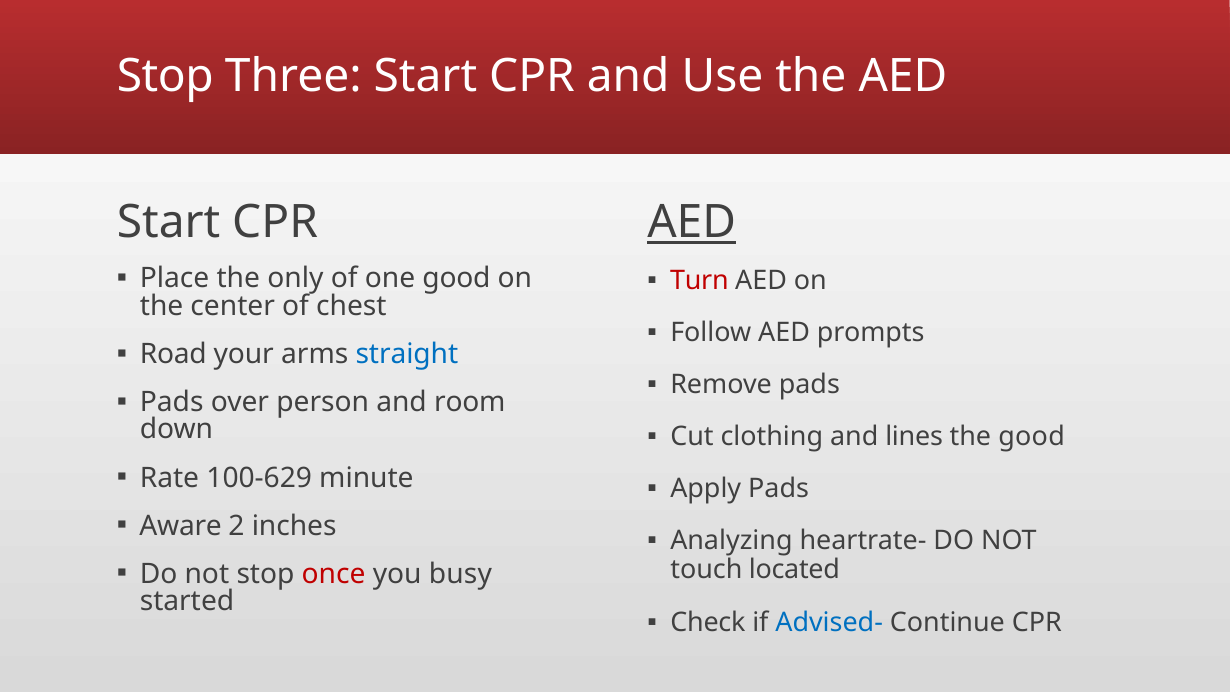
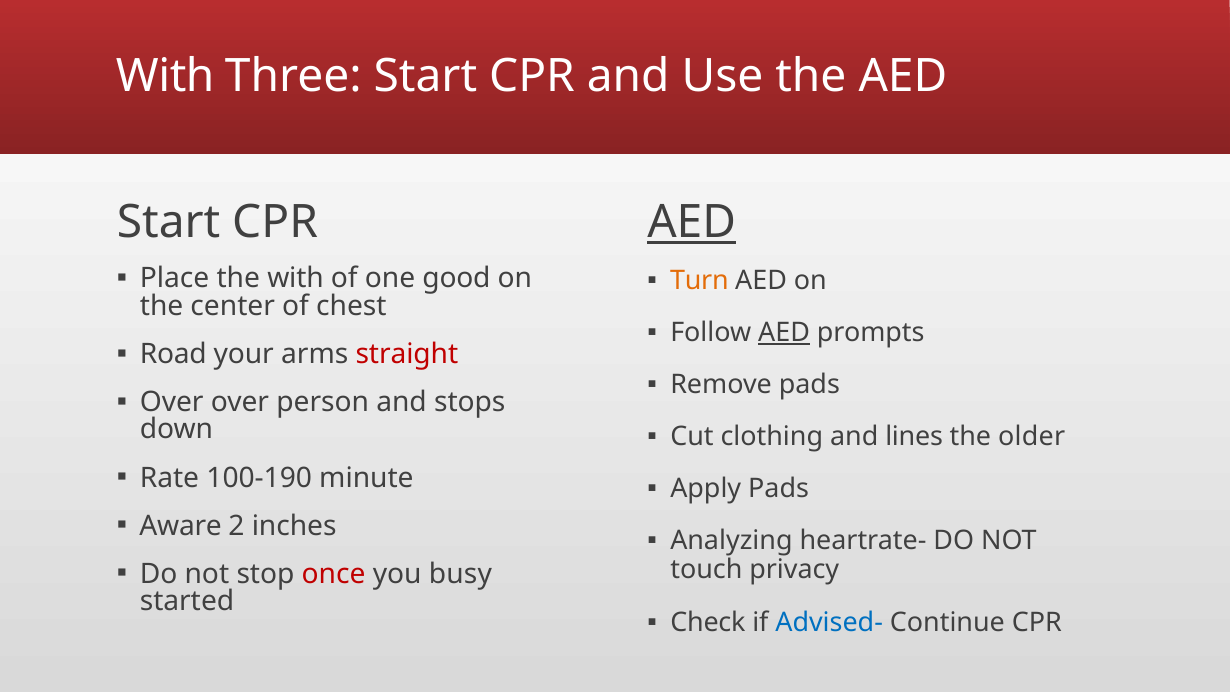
Stop: Stop -> With (165, 77)
the only: only -> with (296, 279)
Turn colour: red -> orange (699, 280)
AED underline: none -> present (784, 332)
straight colour: blue -> red (407, 354)
Pads: Pads -> Over (172, 402)
room: room -> stops (470, 402)
the good: good -> older (1032, 437)
100-629: 100-629 -> 100-190 (259, 478)
located: located -> privacy (794, 570)
